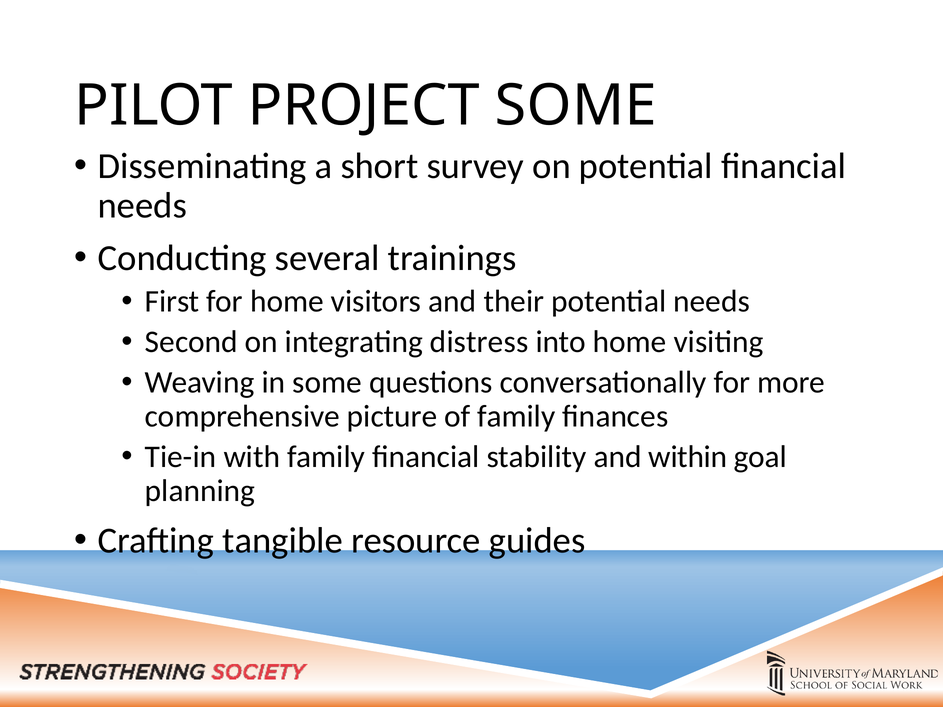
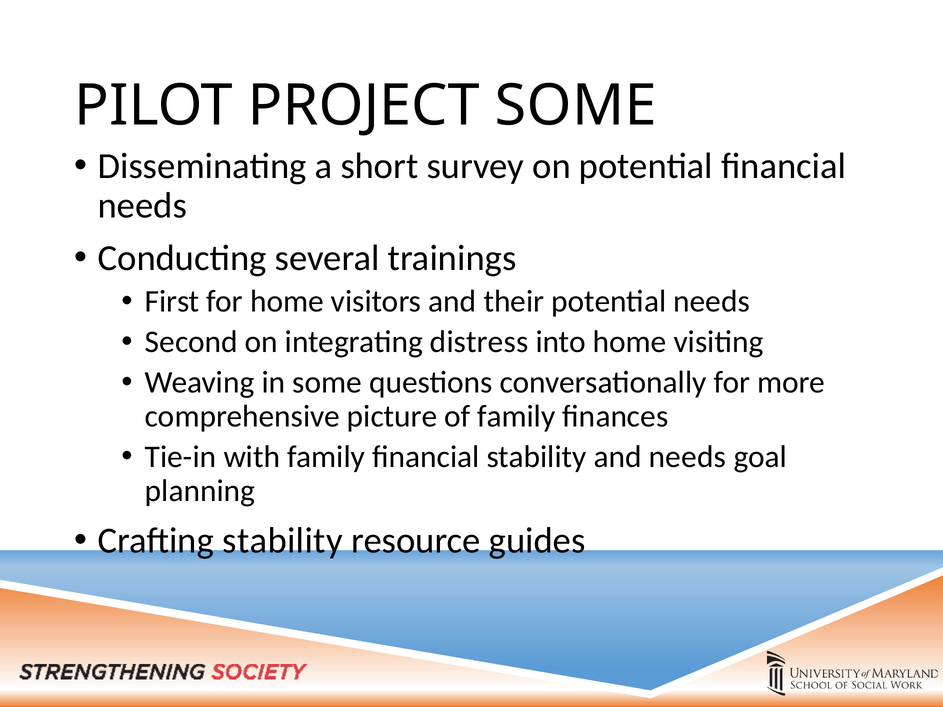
and within: within -> needs (688, 457)
Crafting tangible: tangible -> stability (282, 541)
